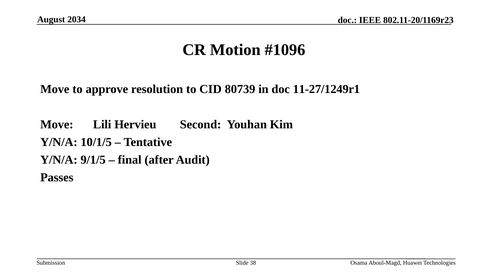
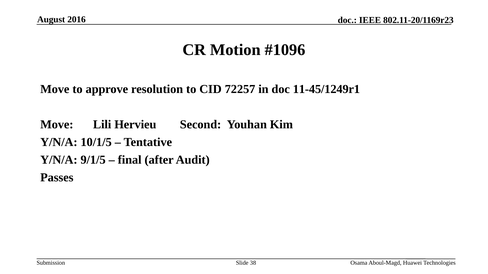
2034: 2034 -> 2016 (77, 19)
80739: 80739 -> 72257 (240, 89)
11-27/1249r1: 11-27/1249r1 -> 11-45/1249r1 (326, 89)
